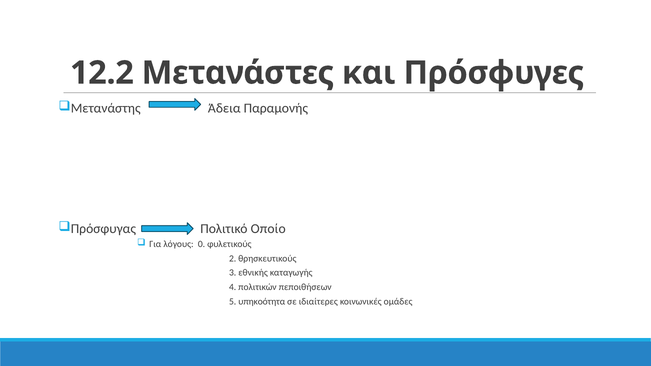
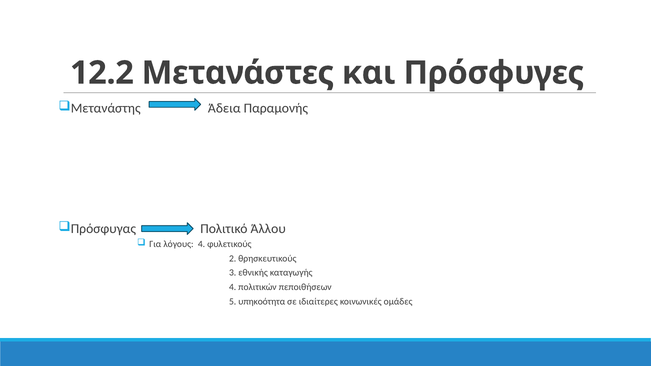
Οποίο: Οποίο -> Άλλου (268, 229)
λόγους 0: 0 -> 4 (202, 244)
